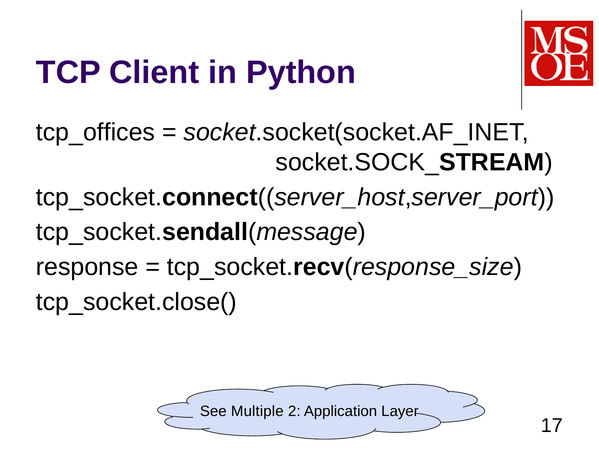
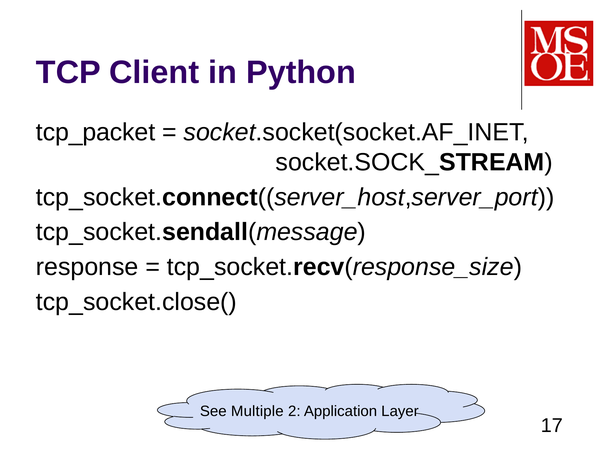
tcp_offices: tcp_offices -> tcp_packet (96, 132)
